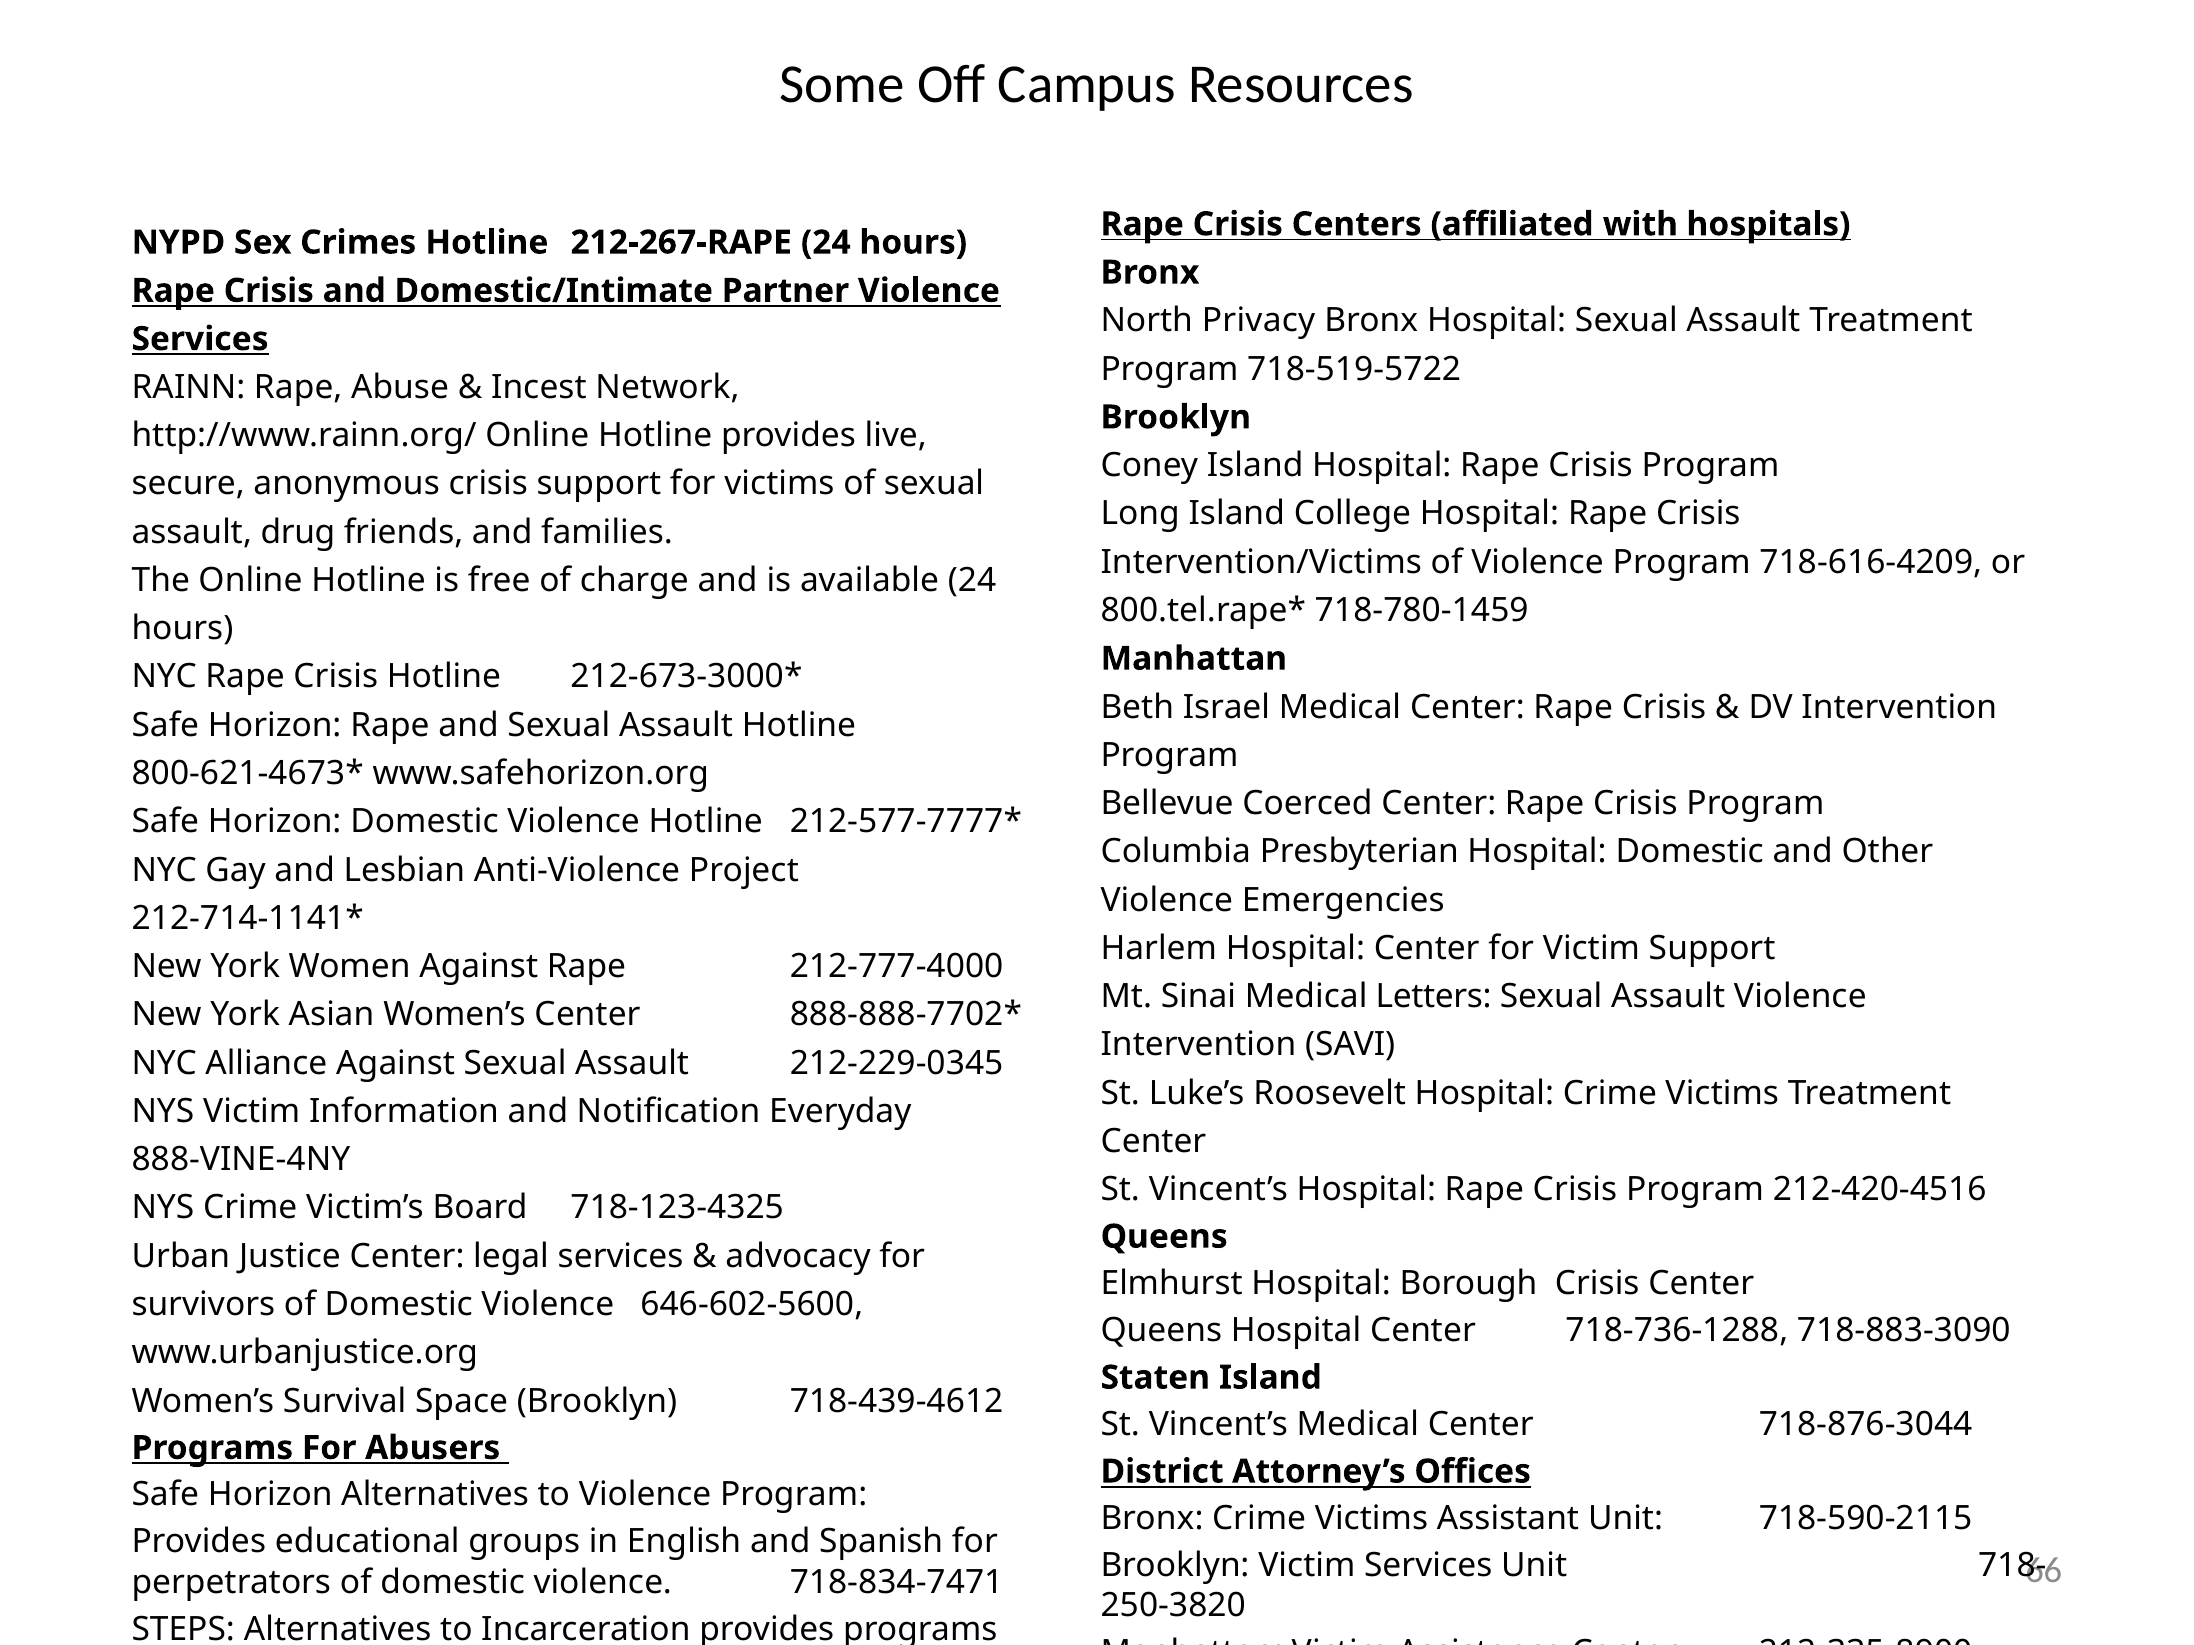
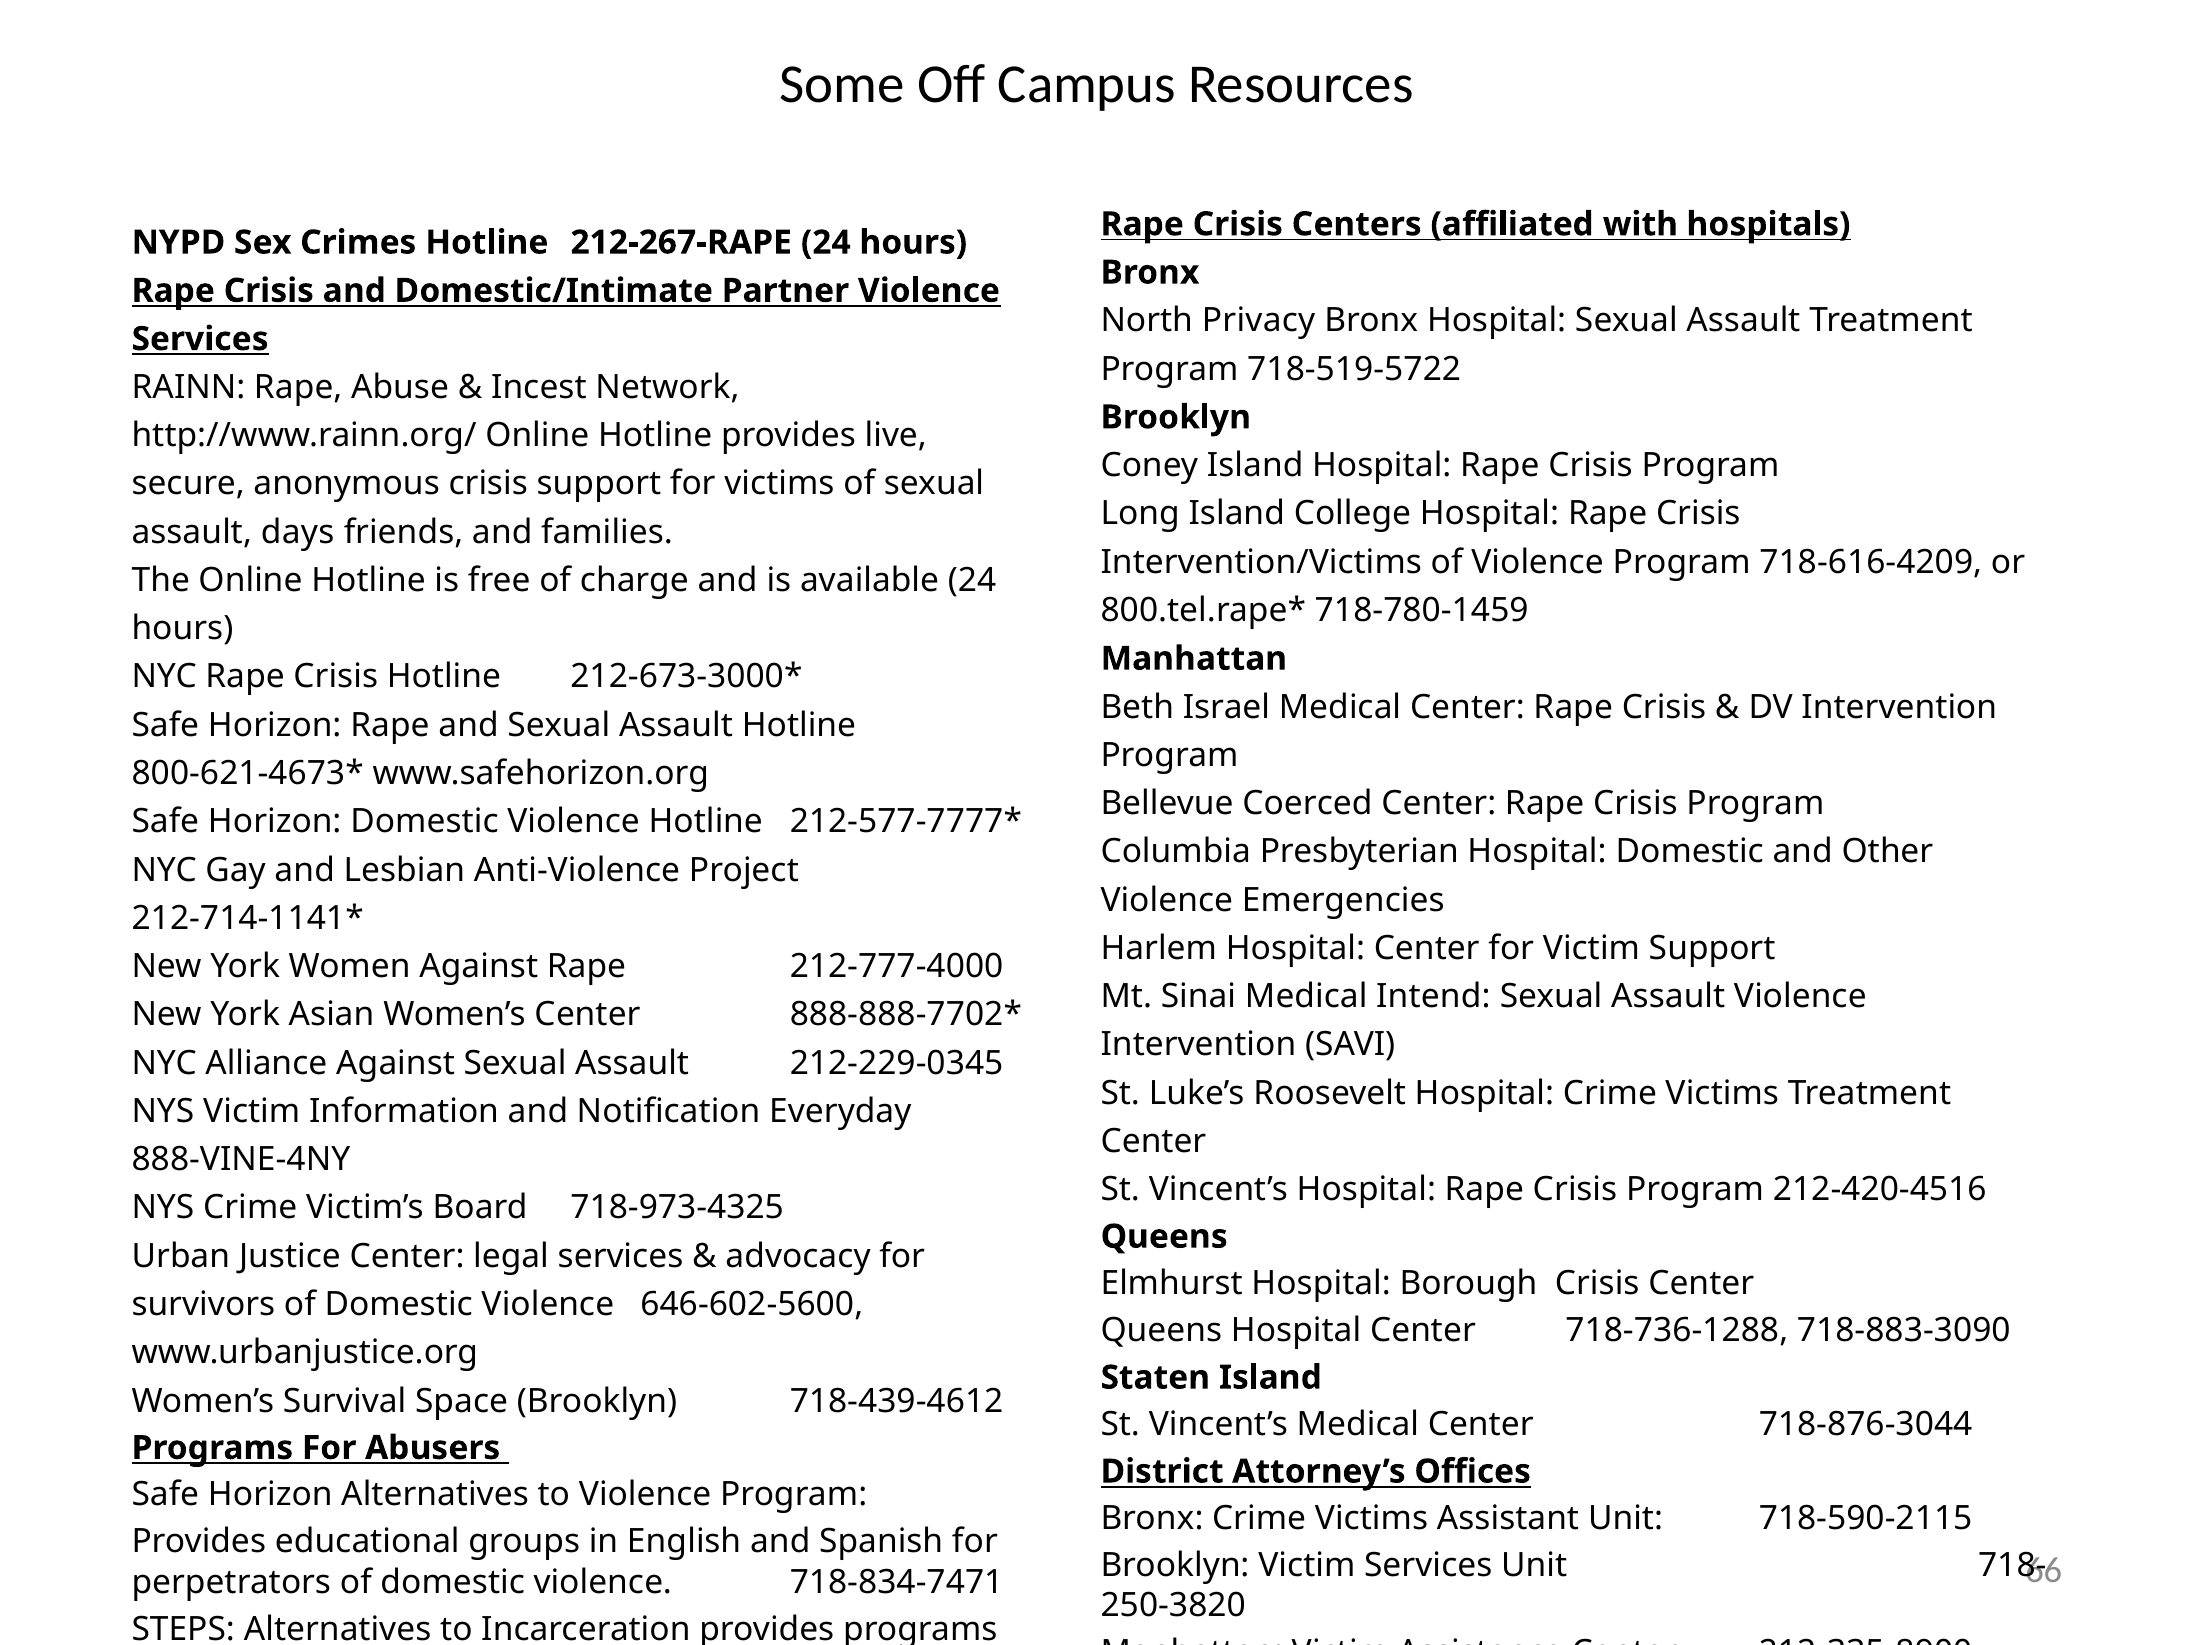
drug: drug -> days (298, 532)
Letters: Letters -> Intend (1433, 997)
718-123-4325: 718-123-4325 -> 718-973-4325 (677, 1208)
